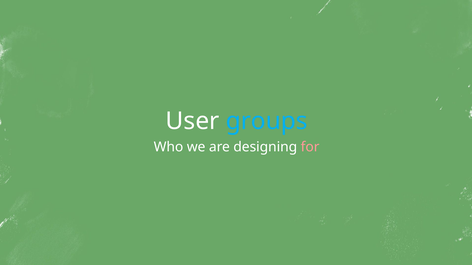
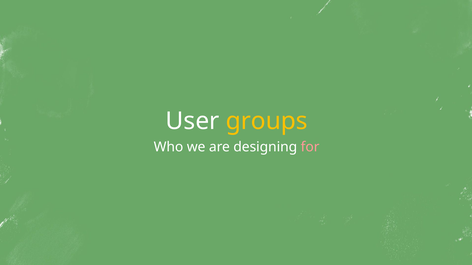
groups colour: light blue -> yellow (267, 121)
